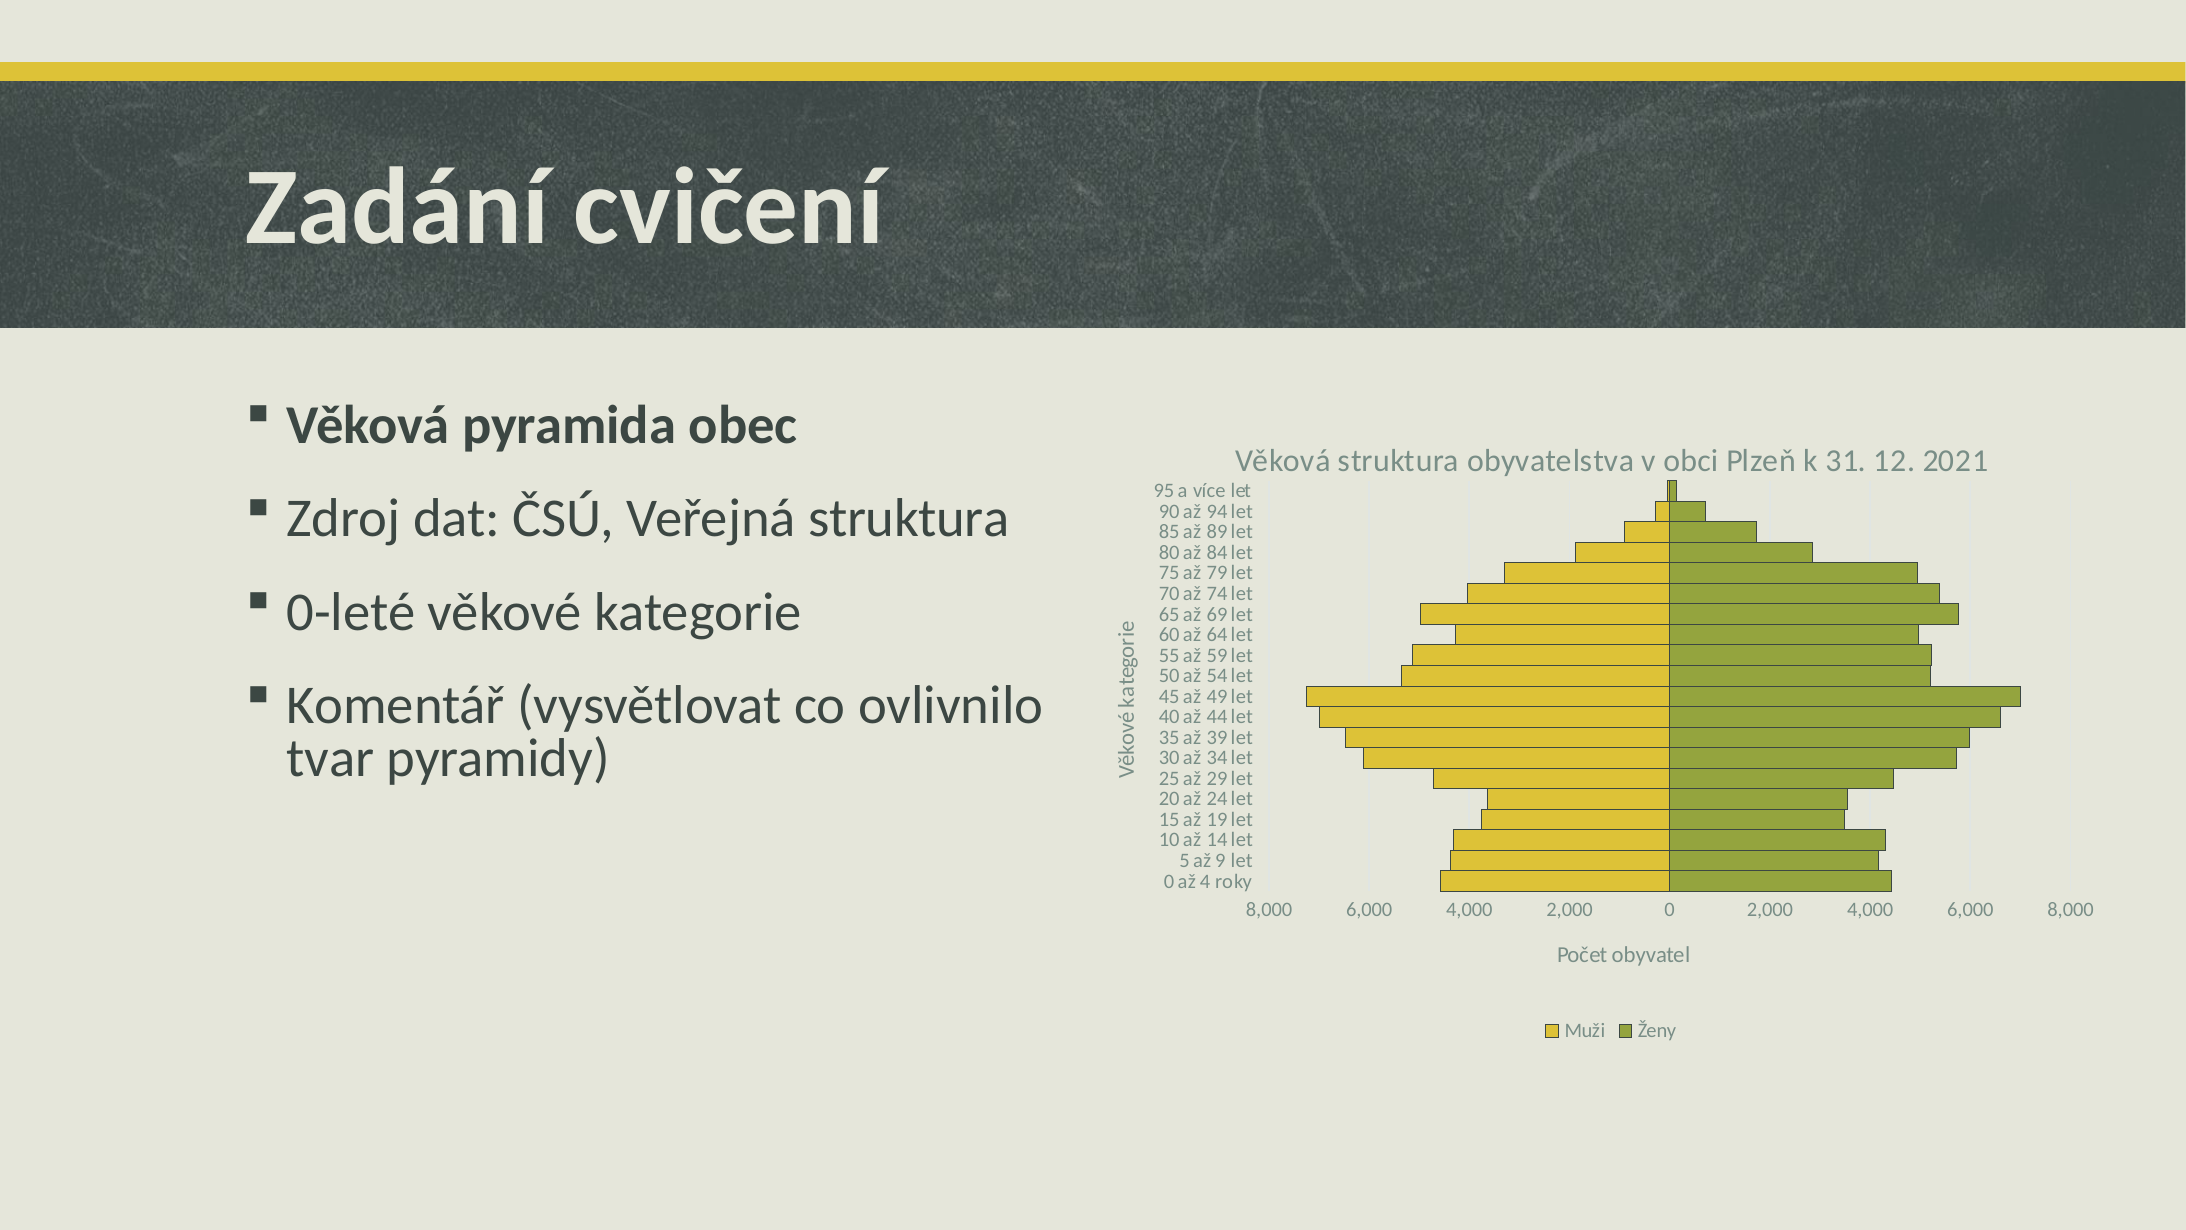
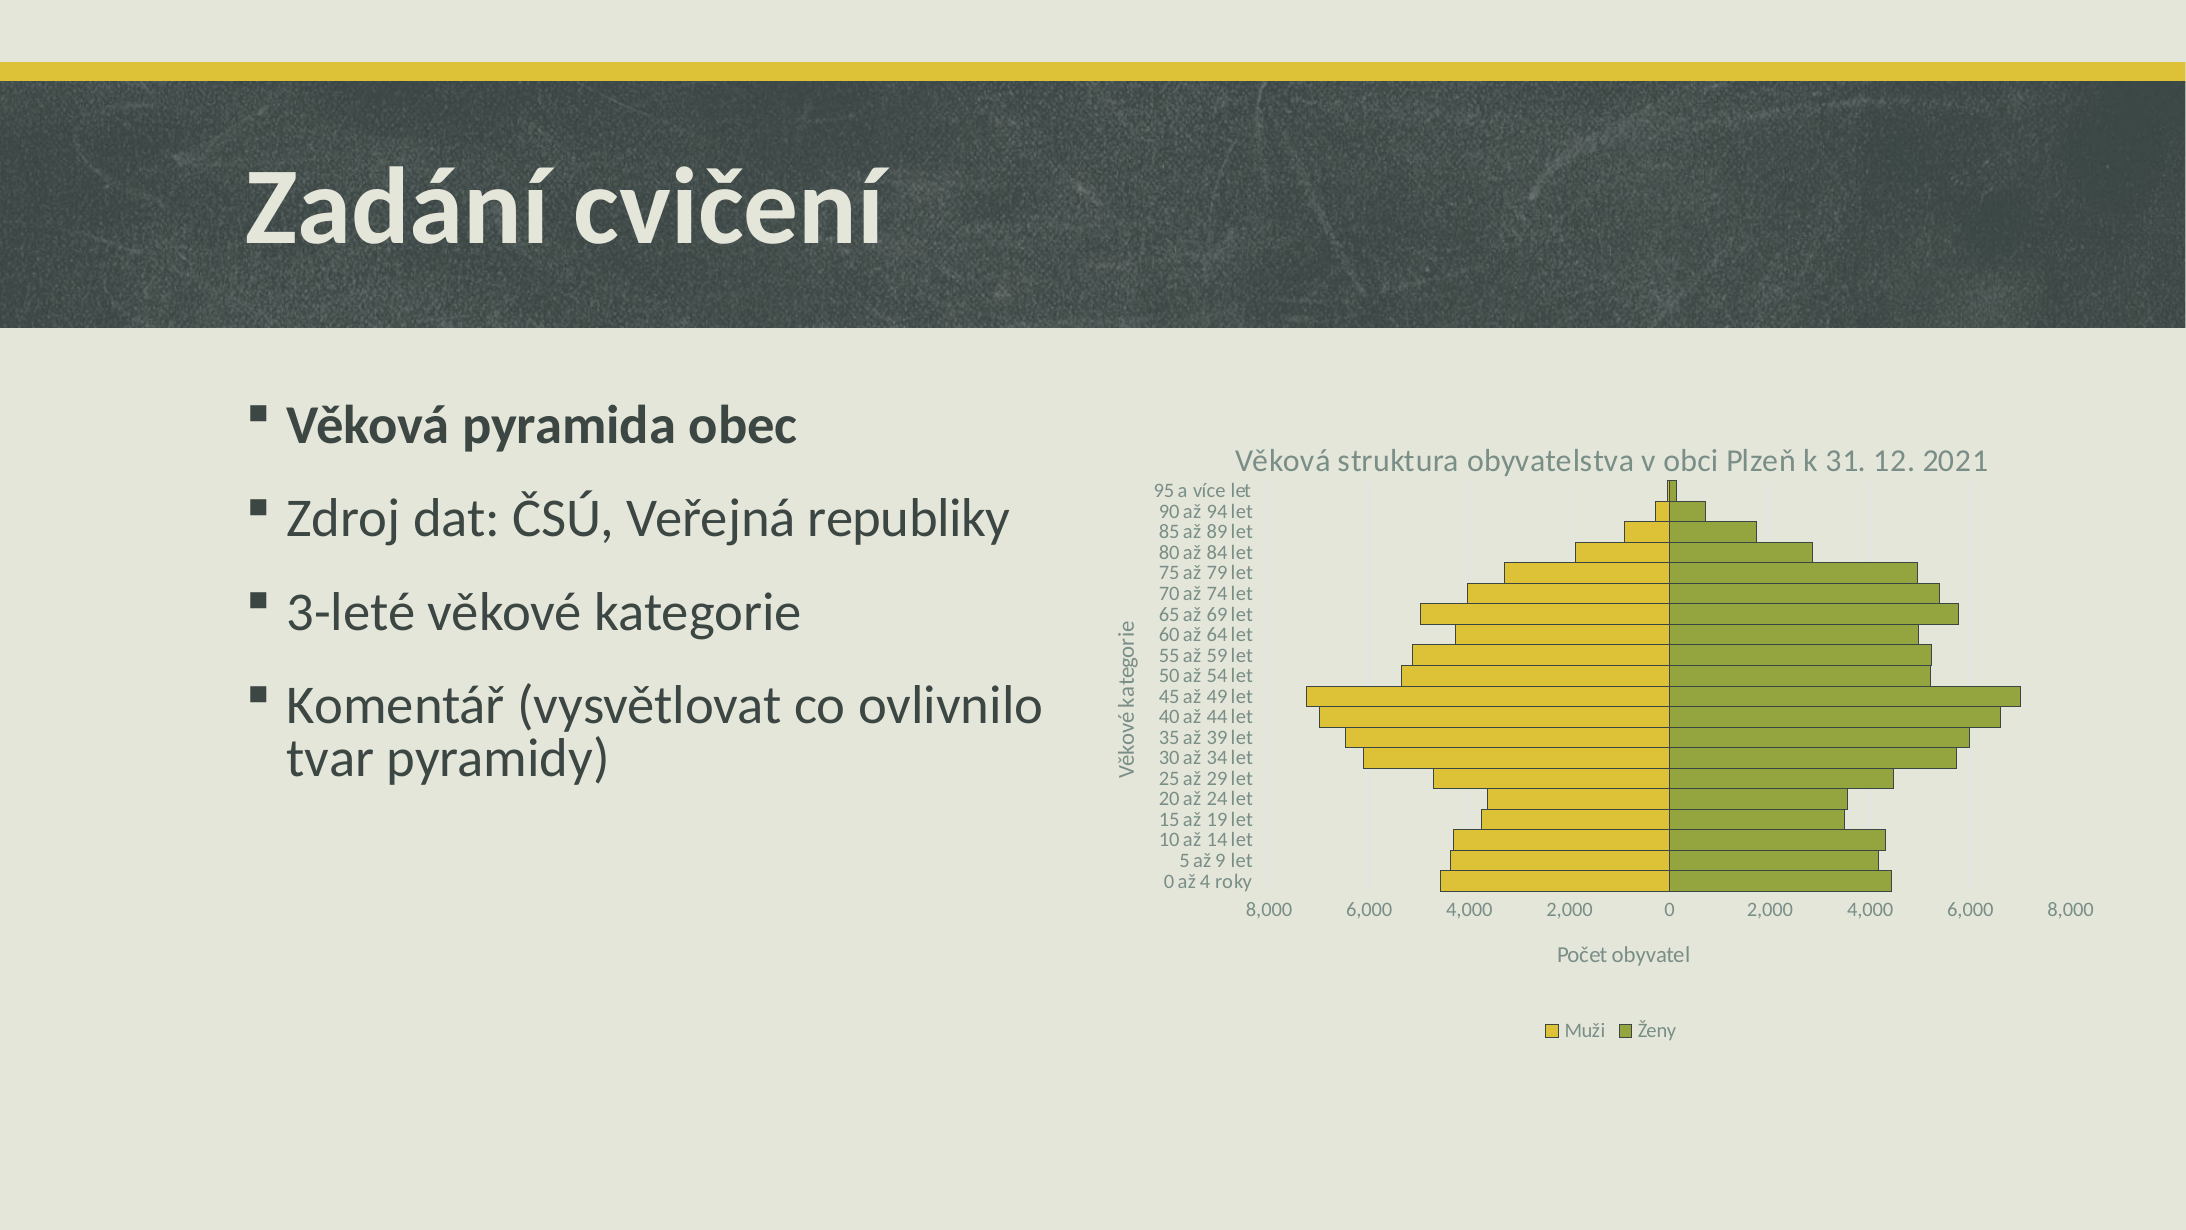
Veřejná struktura: struktura -> republiky (909, 518)
0-leté: 0-leté -> 3-leté (351, 612)
